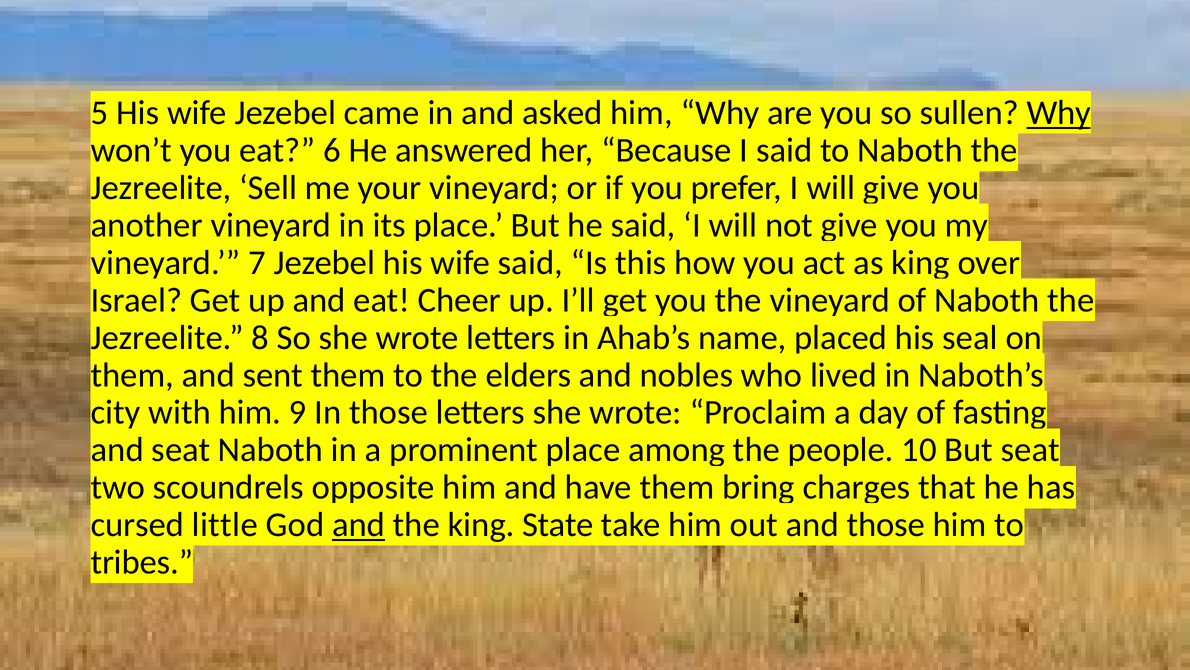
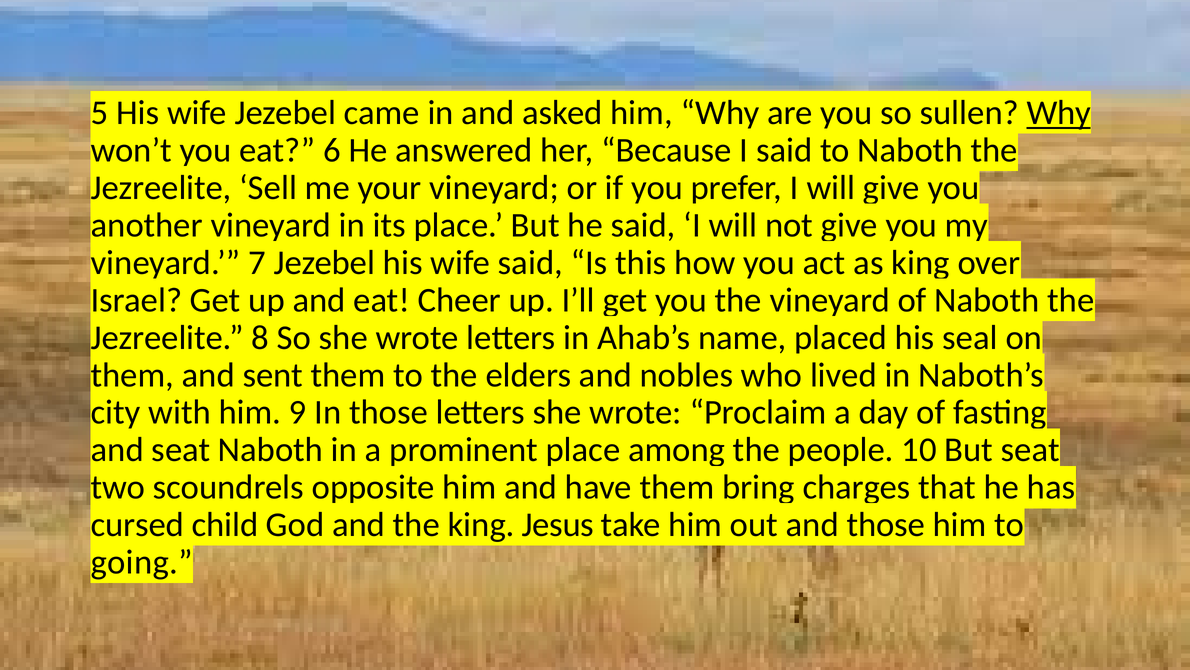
little: little -> child (225, 524)
and underline: present -> none (359, 524)
State: State -> Jesus (558, 524)
tribes: tribes -> going (142, 562)
